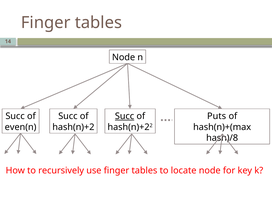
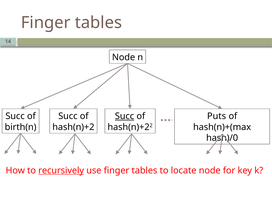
even(n: even(n -> birth(n (21, 127)
hash)/8: hash)/8 -> hash)/0 (222, 138)
recursively underline: none -> present (61, 170)
